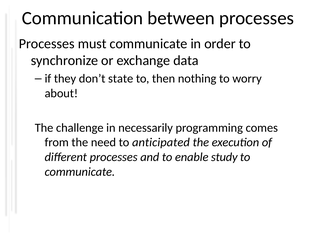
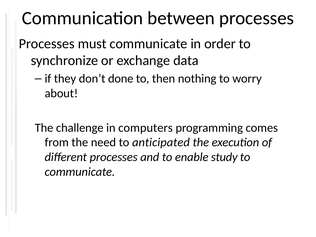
state: state -> done (121, 79)
necessarily: necessarily -> computers (145, 128)
